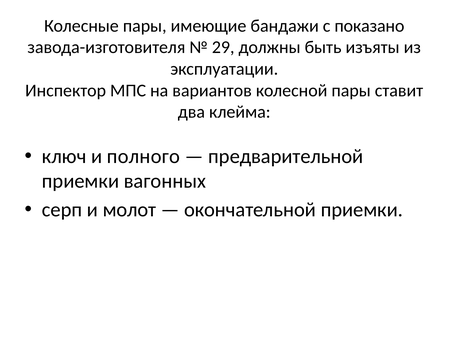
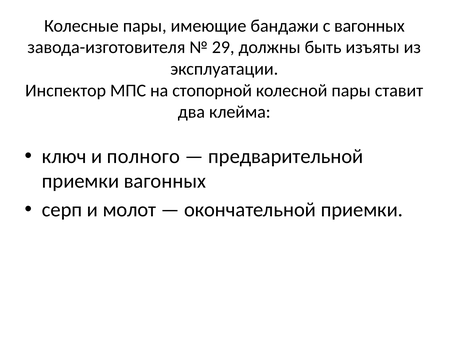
с показано: показано -> вагонных (369, 26)
вариантов: вариантов -> стопорной (212, 91)
